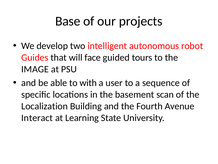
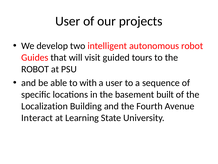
Base: Base -> User (68, 21)
face: face -> visit (93, 57)
IMAGE: IMAGE -> ROBOT (35, 69)
scan: scan -> built (165, 94)
